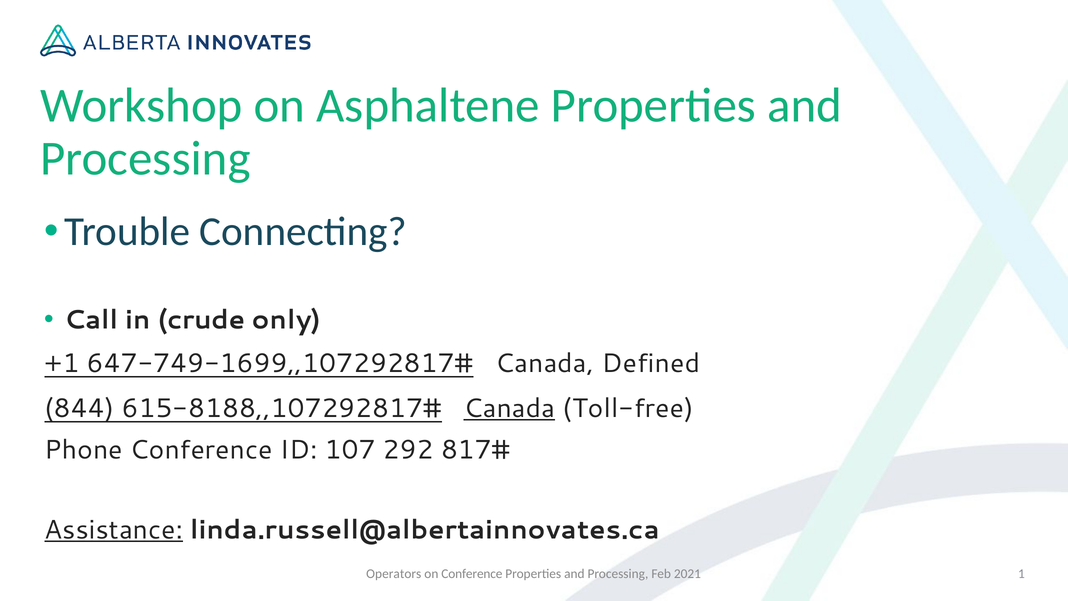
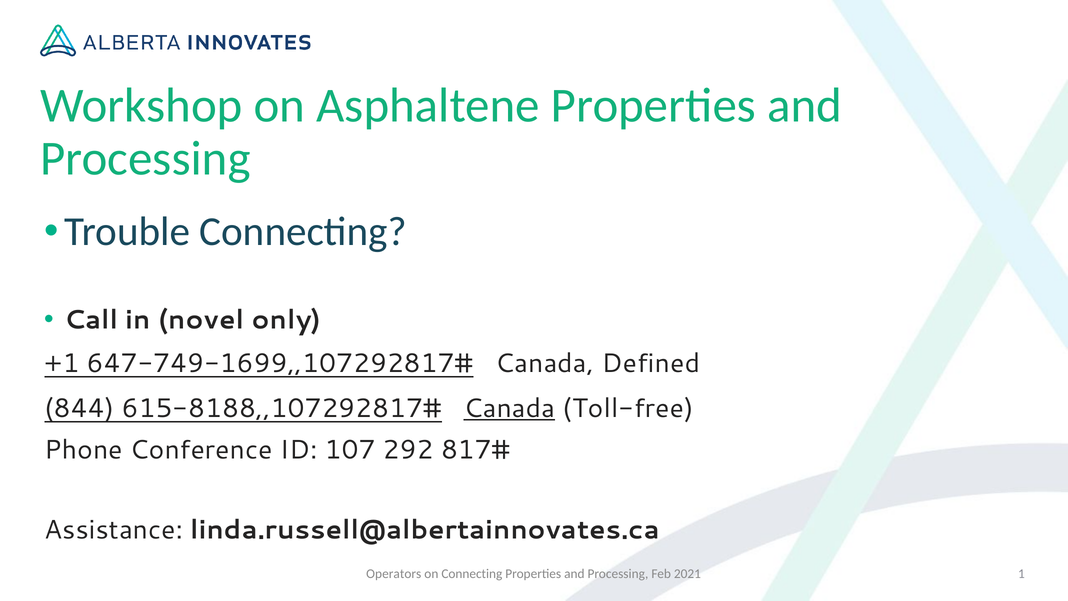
crude: crude -> novel (201, 320)
Assistance underline: present -> none (114, 530)
on Conference: Conference -> Connecting (472, 574)
